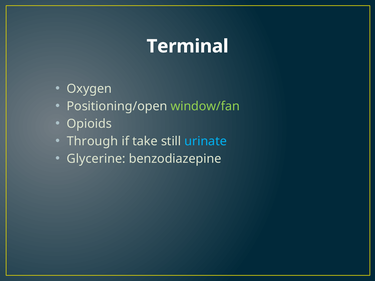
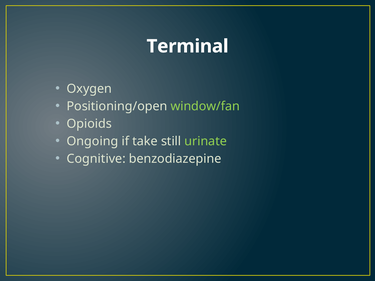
Through: Through -> Ongoing (92, 141)
urinate colour: light blue -> light green (206, 141)
Glycerine: Glycerine -> Cognitive (96, 159)
